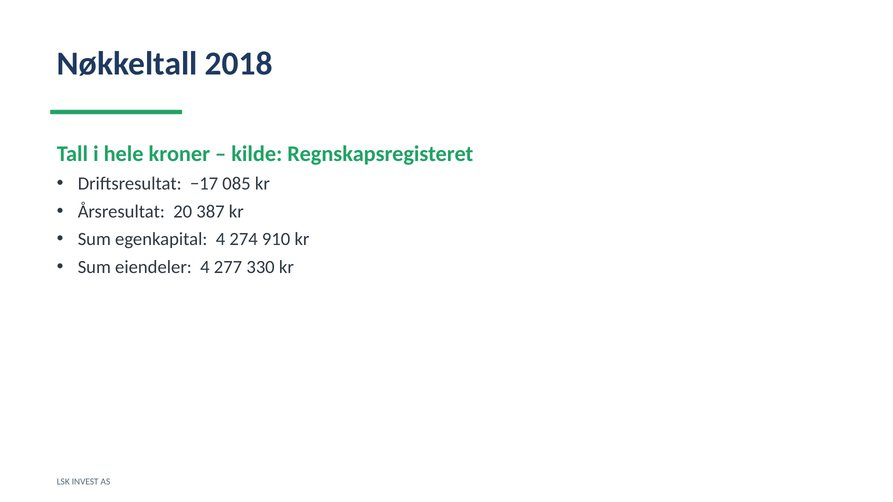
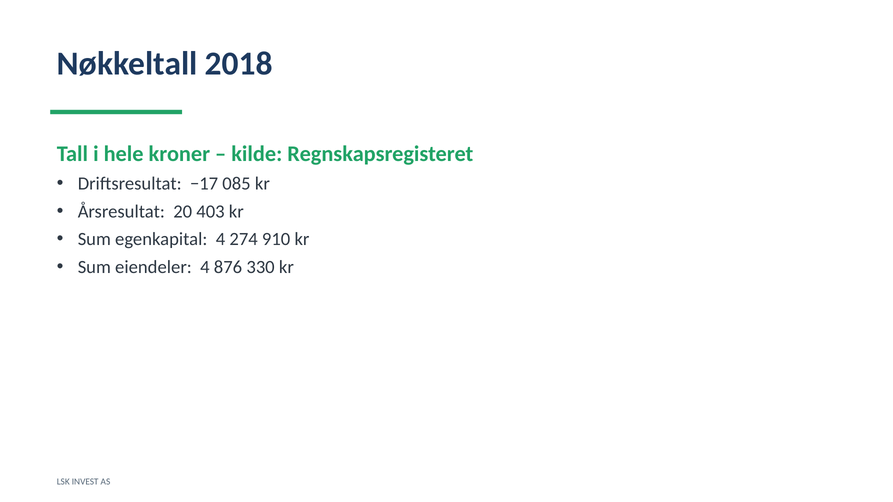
387: 387 -> 403 (210, 212)
277: 277 -> 876 (228, 267)
